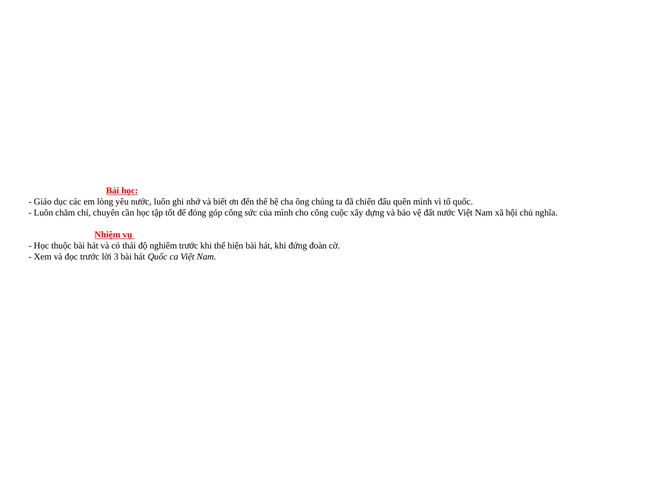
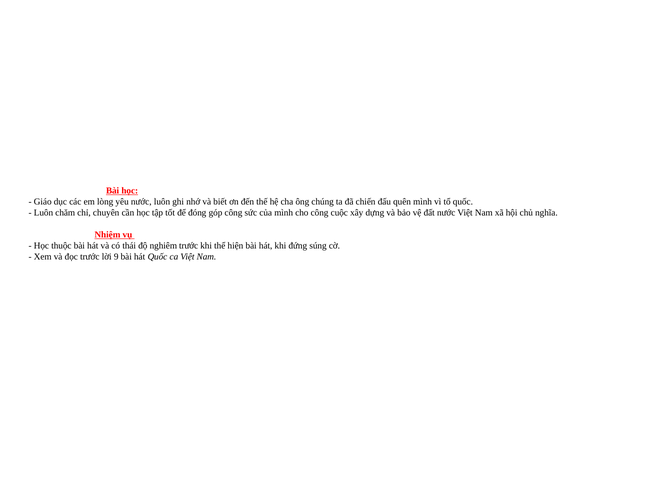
đoàn: đoàn -> súng (318, 246)
3: 3 -> 9 (116, 257)
